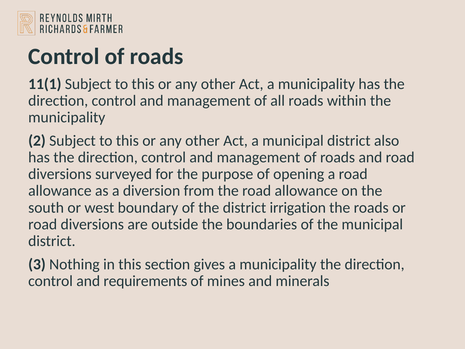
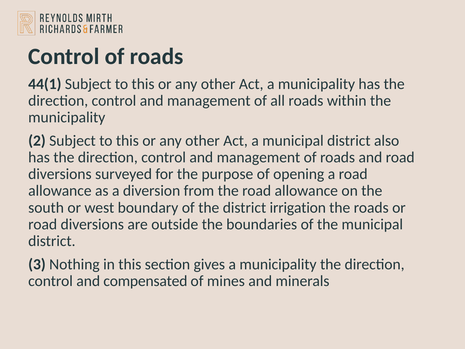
11(1: 11(1 -> 44(1 (45, 84)
requirements: requirements -> compensated (145, 281)
